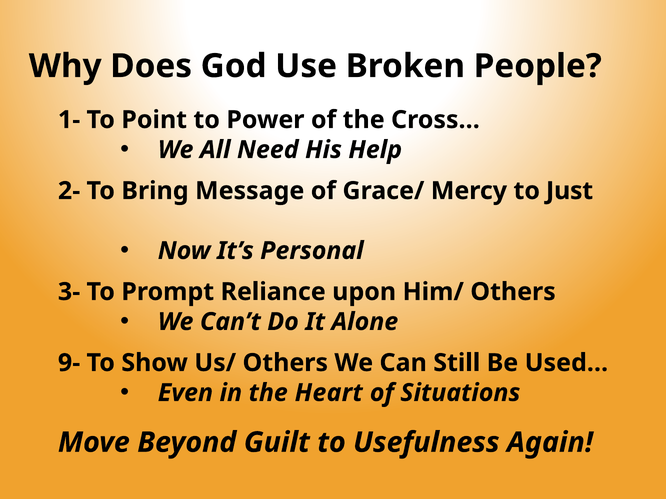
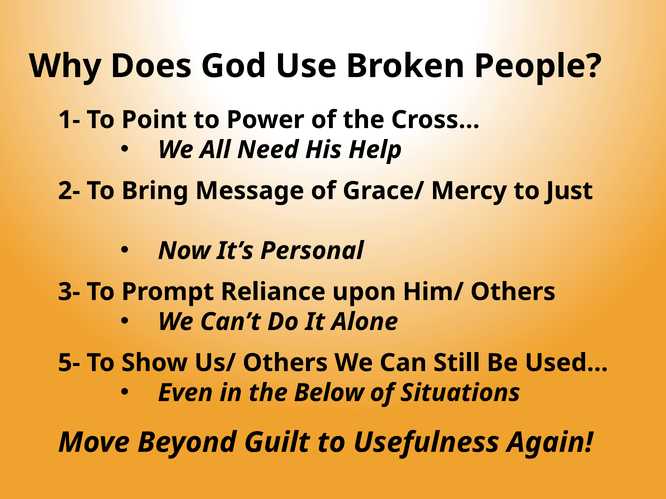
9-: 9- -> 5- (69, 363)
Heart: Heart -> Below (329, 393)
